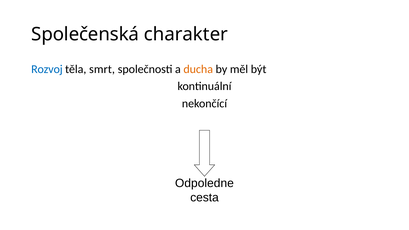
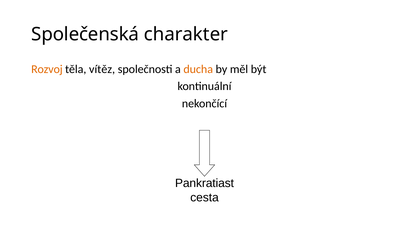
Rozvoj colour: blue -> orange (47, 69)
smrt: smrt -> vítěz (102, 69)
Odpoledne: Odpoledne -> Pankratiast (205, 183)
